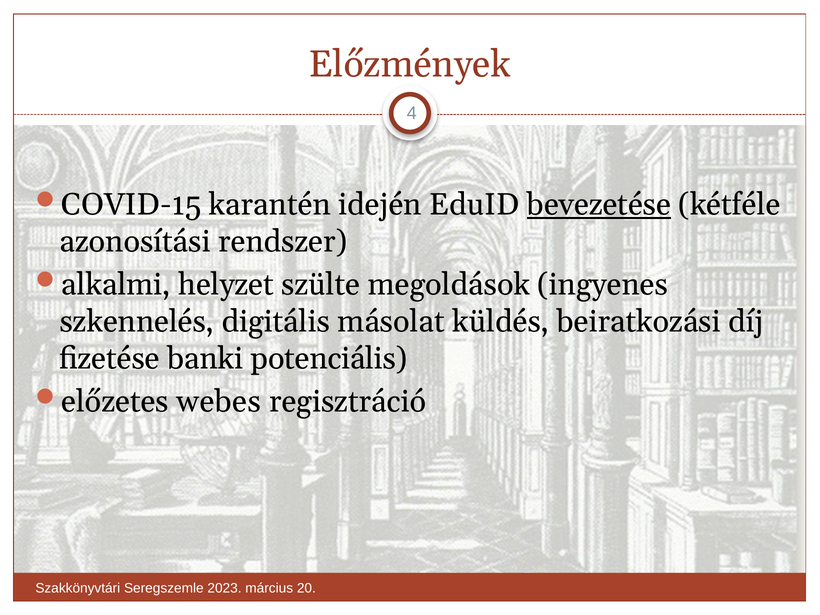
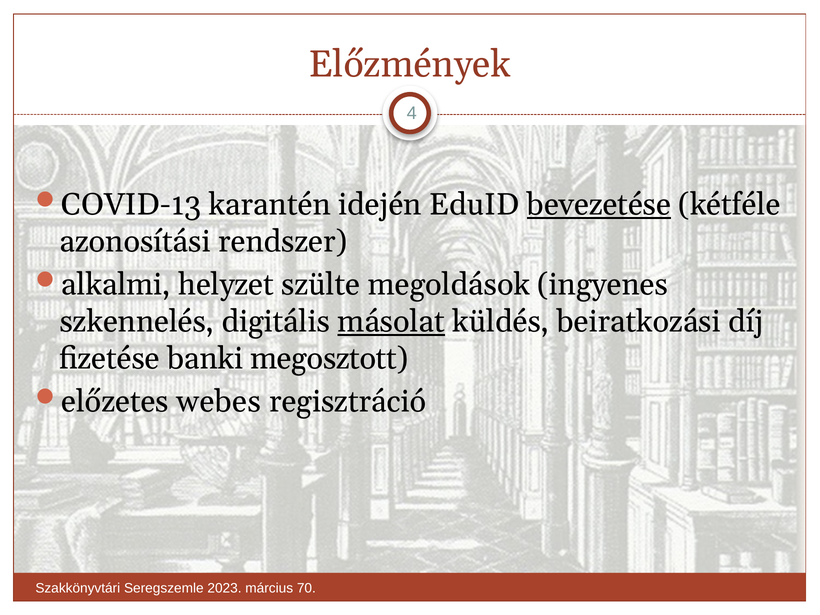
COVID-15: COVID-15 -> COVID-13 (131, 205)
másolat underline: none -> present (391, 322)
potenciális: potenciális -> megosztott (329, 359)
20: 20 -> 70 (306, 588)
